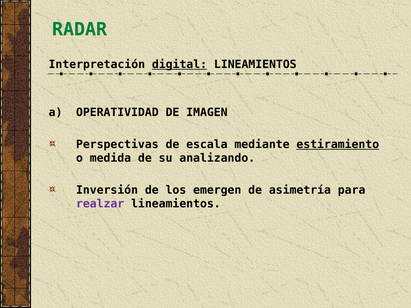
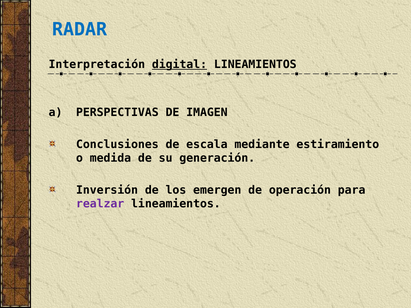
RADAR colour: green -> blue (80, 29)
OPERATIVIDAD: OPERATIVIDAD -> PERSPECTIVAS (117, 112)
Perspectivas: Perspectivas -> Conclusiones (117, 144)
estiramiento underline: present -> none (338, 144)
analizando: analizando -> generación (217, 158)
asimetría: asimetría -> operación (300, 190)
